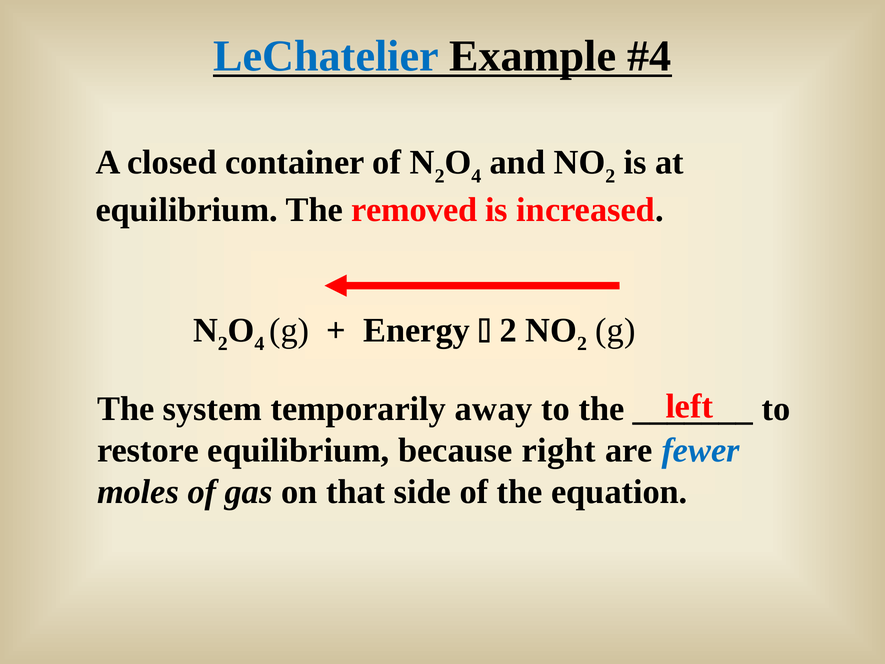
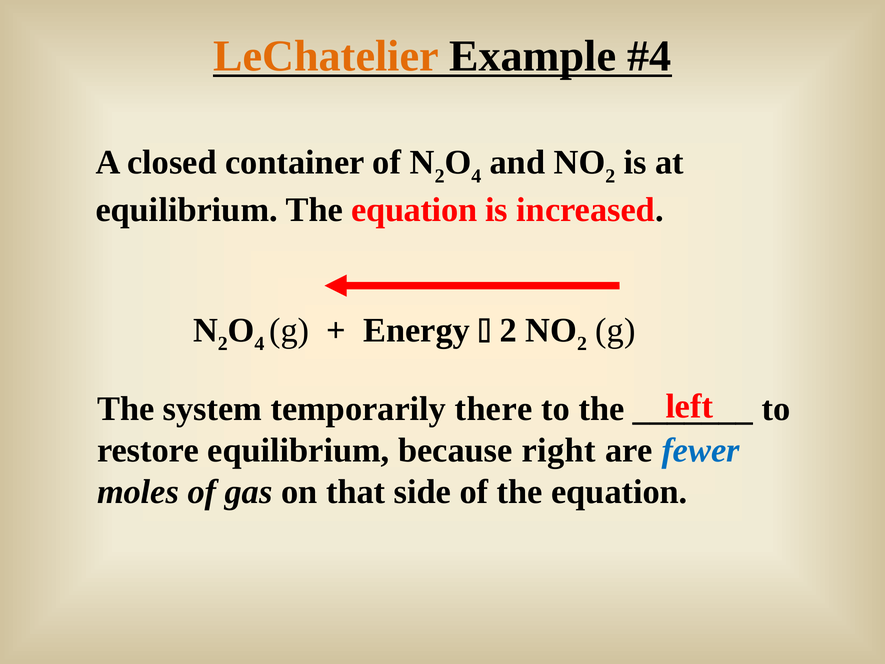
LeChatelier colour: blue -> orange (326, 56)
equilibrium The removed: removed -> equation (414, 210)
away: away -> there (494, 409)
